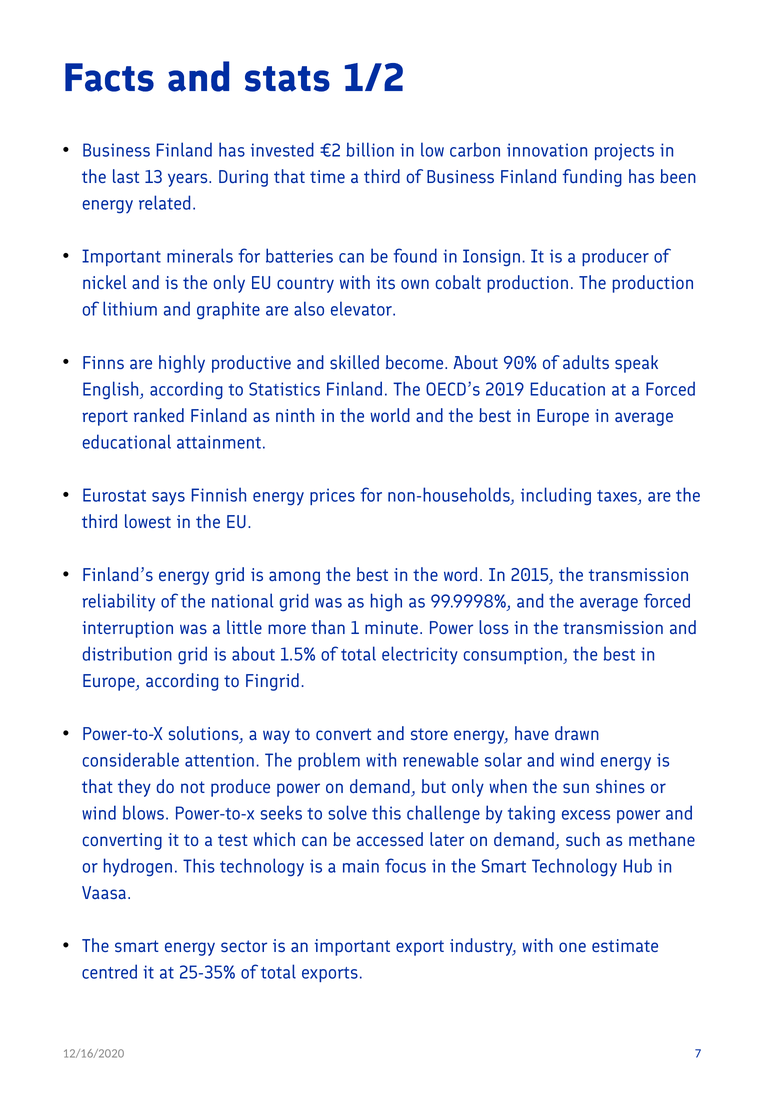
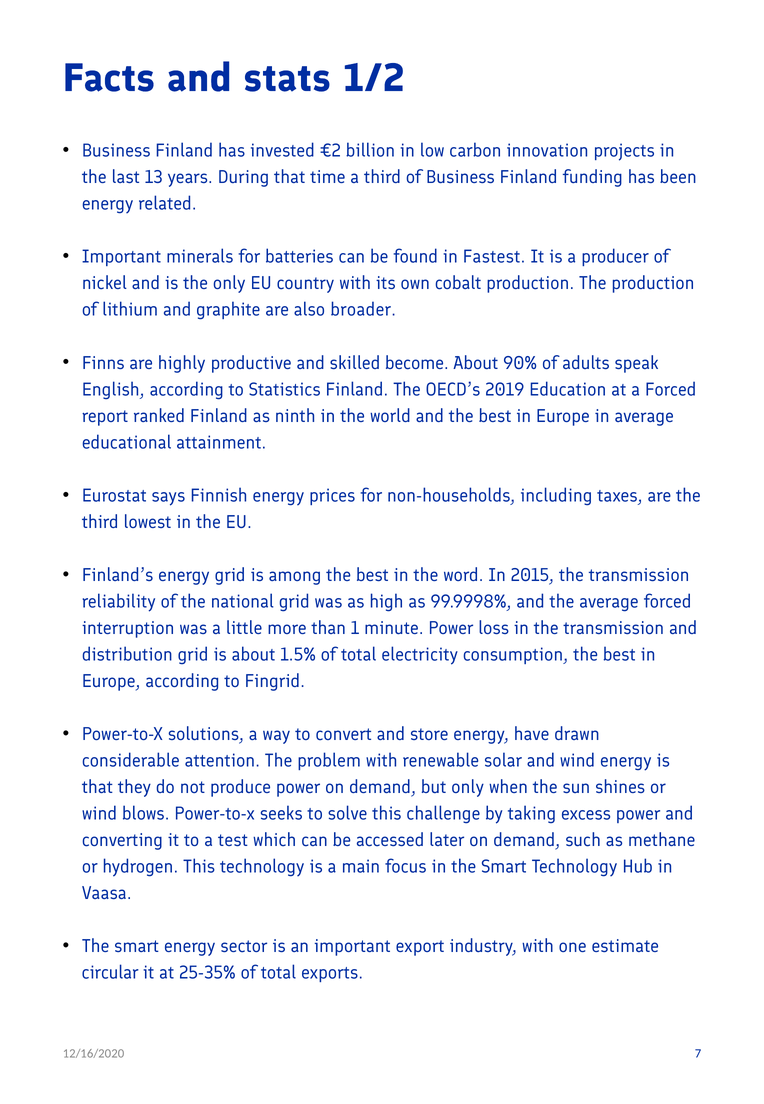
Ionsign: Ionsign -> Fastest (494, 257)
elevator: elevator -> broader (363, 310)
centred: centred -> circular (110, 973)
